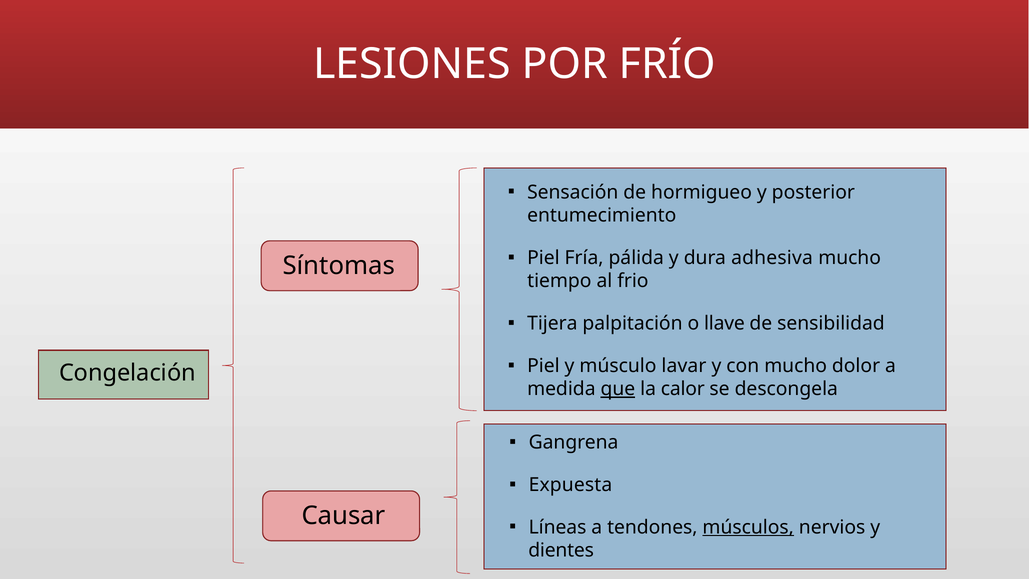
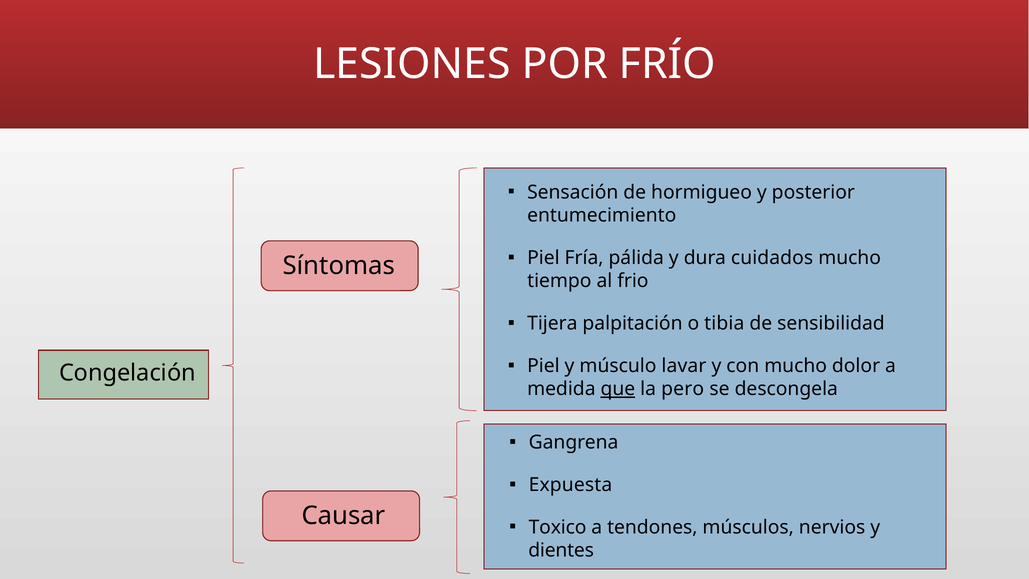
adhesiva: adhesiva -> cuidados (772, 258)
llave: llave -> tibia (724, 323)
calor: calor -> pero (683, 389)
Líneas: Líneas -> Toxico (558, 527)
músculos underline: present -> none (748, 527)
